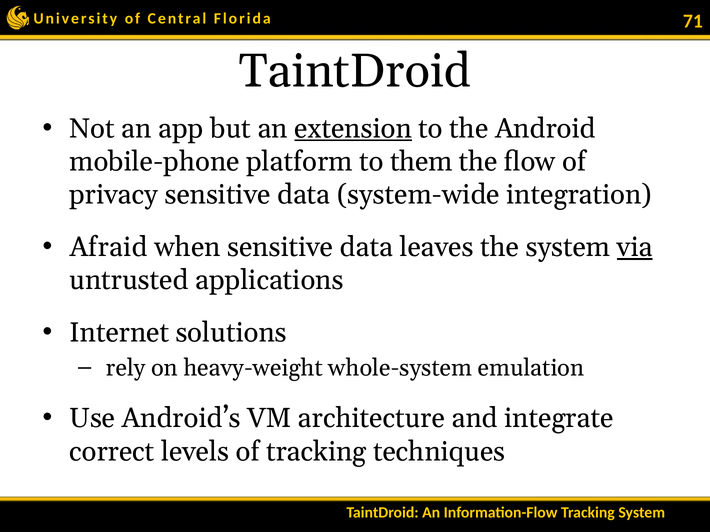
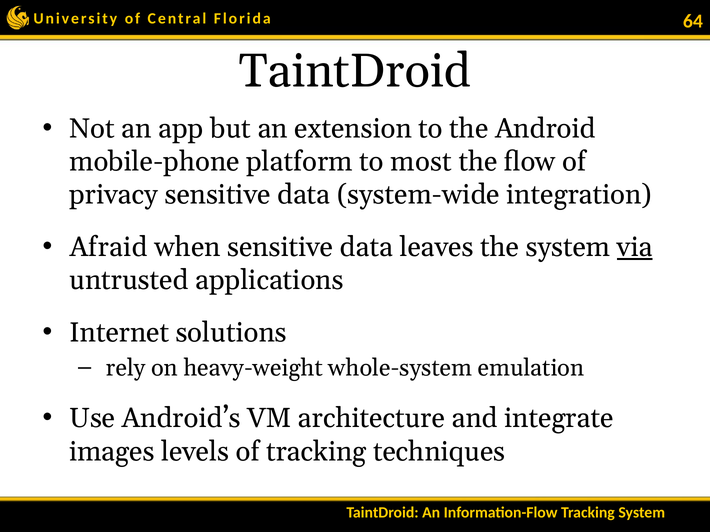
71: 71 -> 64 (693, 21)
extension underline: present -> none (353, 129)
them: them -> most (421, 162)
correct: correct -> images (112, 452)
